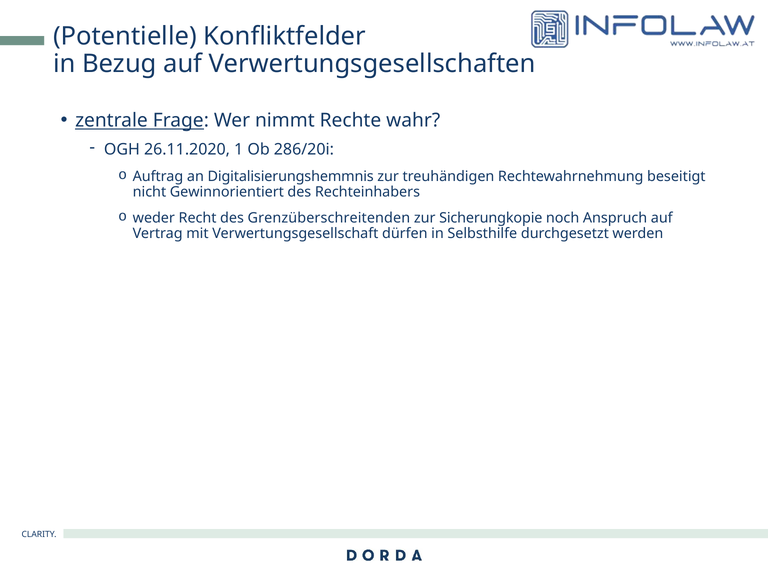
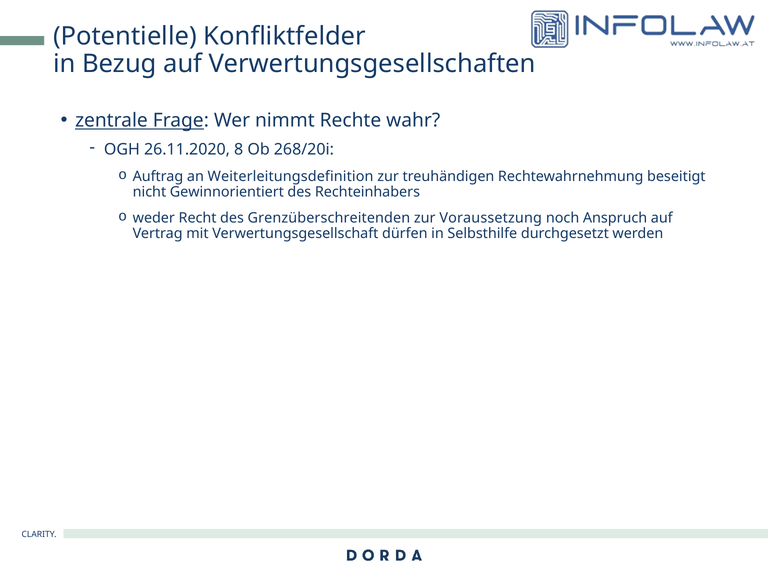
1: 1 -> 8 (239, 150)
286/20i: 286/20i -> 268/20i (304, 150)
Digitalisierungshemmnis: Digitalisierungshemmnis -> Weiterleitungsdefinition (291, 176)
Sicherungkopie: Sicherungkopie -> Voraussetzung (491, 218)
